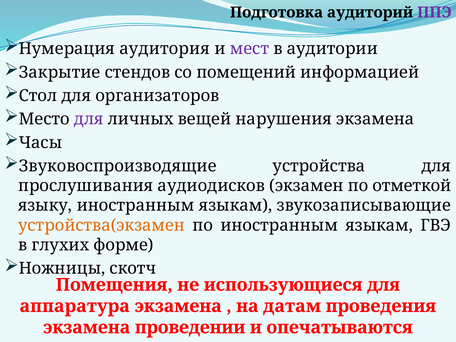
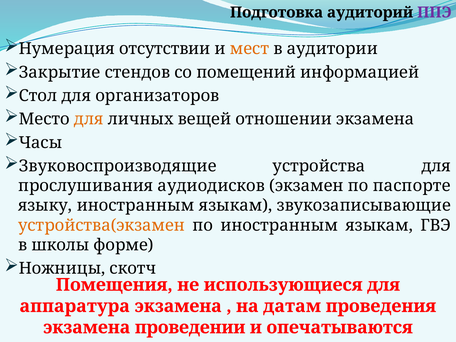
аудитория: аудитория -> отсутствии (165, 49)
мест colour: purple -> orange (249, 49)
для colour: purple -> orange (89, 119)
нарушения: нарушения -> отношении (284, 119)
отметкой: отметкой -> паспорте (412, 186)
глухих: глухих -> школы (60, 245)
